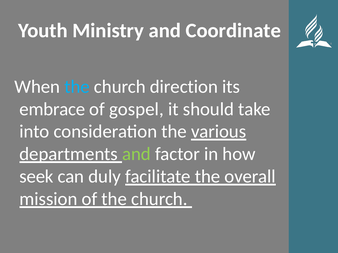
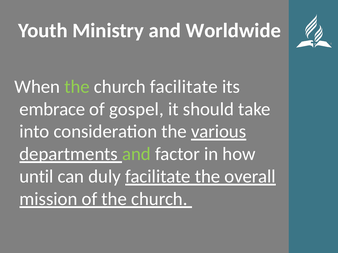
Coordinate: Coordinate -> Worldwide (233, 31)
the colour: light blue -> light green (77, 87)
church direction: direction -> facilitate (184, 87)
seek: seek -> until (36, 177)
